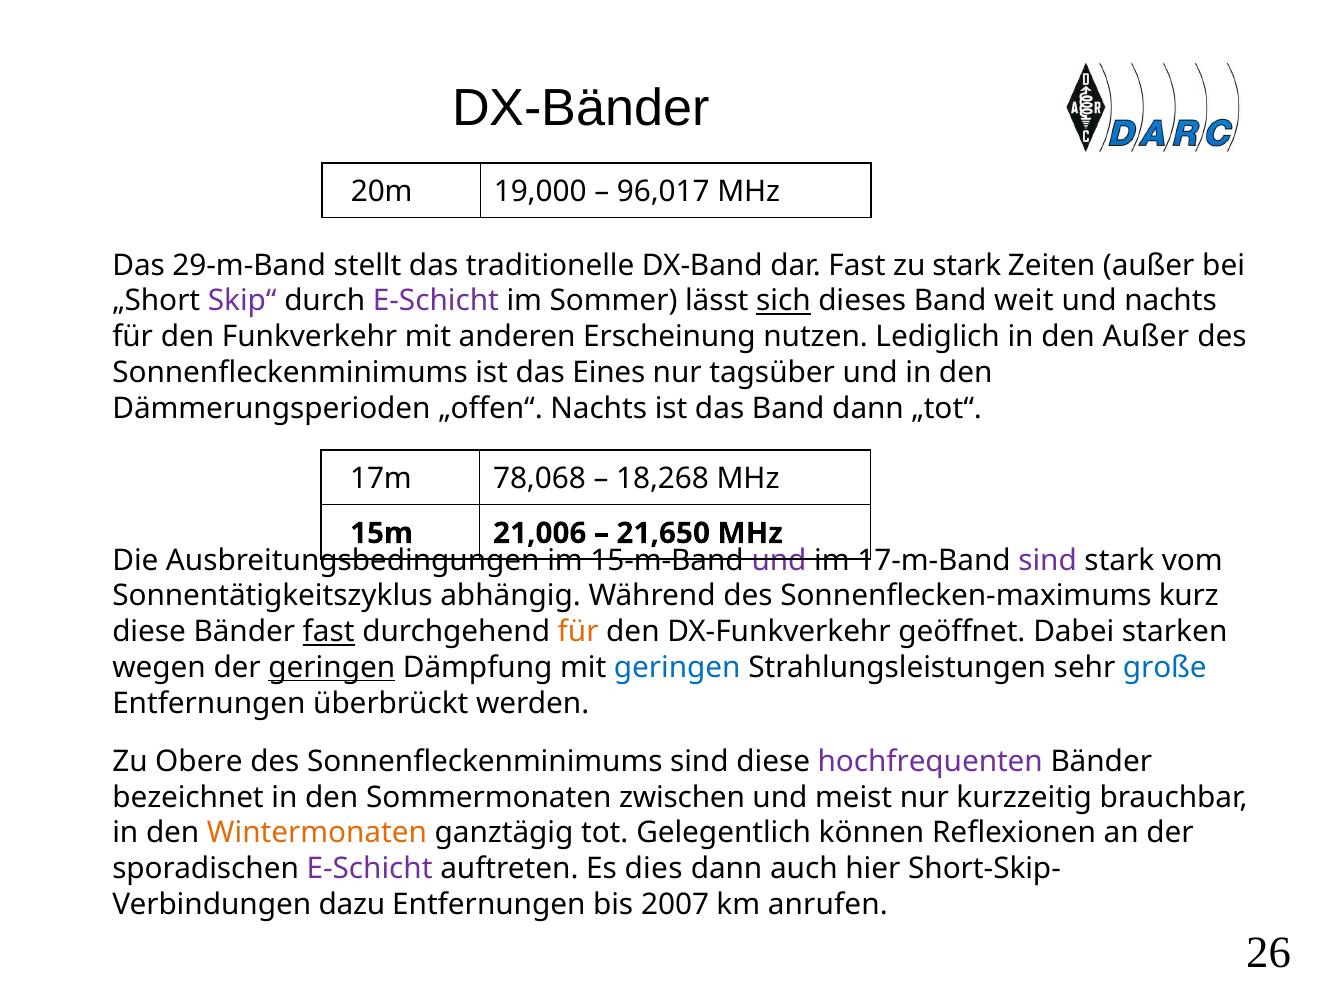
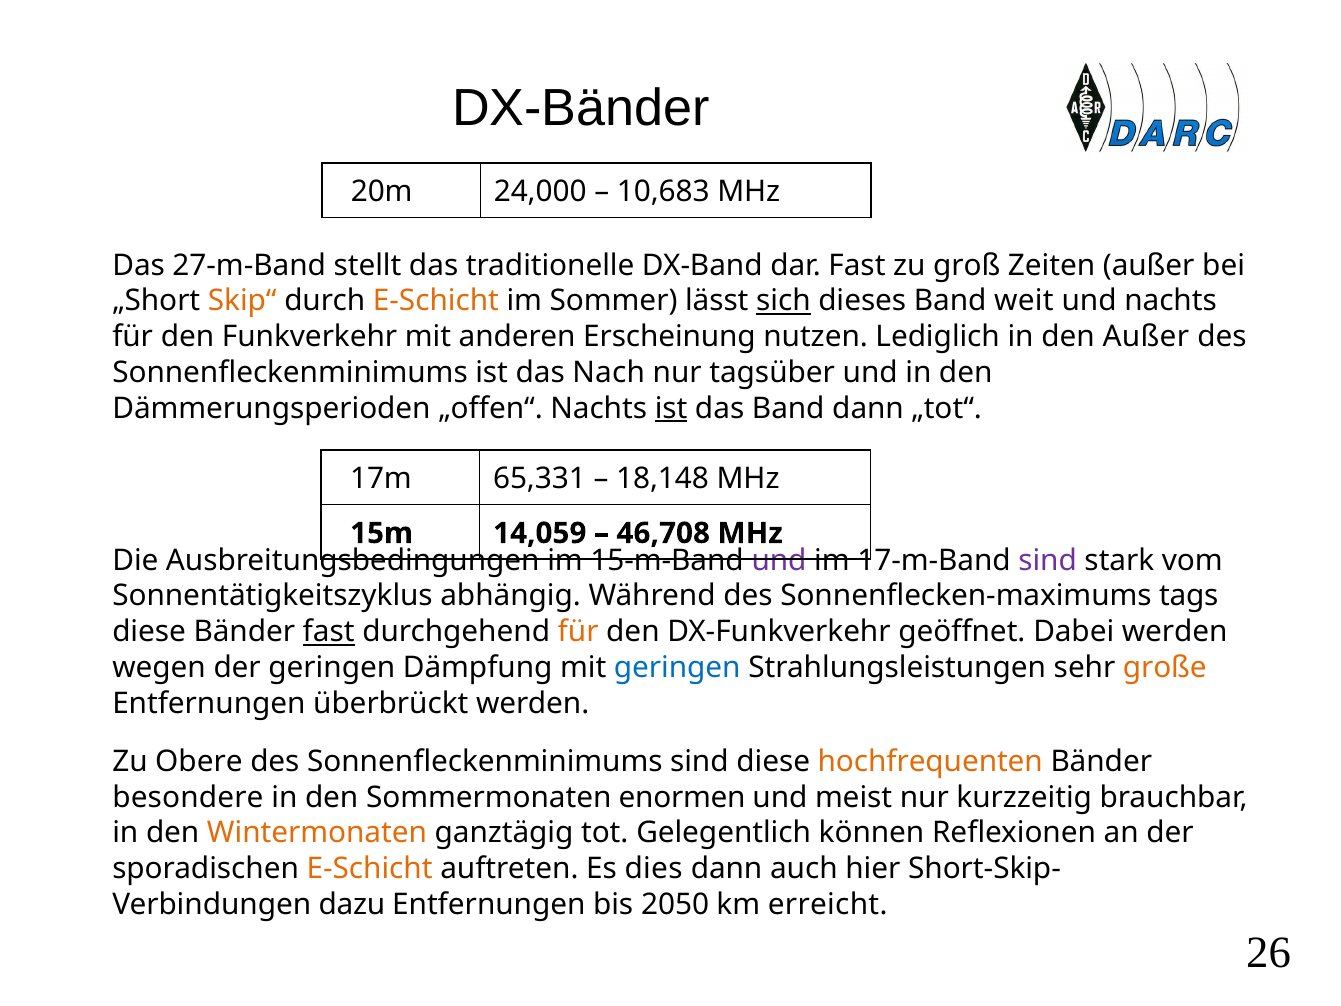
19,000: 19,000 -> 24,000 (540, 192)
96,017: 96,017 -> 10,683 (663, 192)
29-m-Band: 29-m-Band -> 27-m-Band (249, 265)
zu stark: stark -> groß (967, 265)
Skip“ colour: purple -> orange (242, 301)
E-Schicht colour: purple -> orange (436, 301)
Eines: Eines -> Nach (609, 373)
ist underline: none -> present (671, 408)
78,068: 78,068 -> 65,331 (539, 479)
18,268: 18,268 -> 18,148 (663, 479)
21,006: 21,006 -> 14,059 (540, 533)
21,650: 21,650 -> 46,708 (663, 533)
kurz: kurz -> tags (1189, 596)
Dabei starken: starken -> werden (1175, 632)
geringen underline: present -> none (332, 667)
große colour: blue -> orange (1165, 667)
hochfrequenten colour: purple -> orange (930, 761)
bezeichnet: bezeichnet -> besondere (188, 797)
zwischen: zwischen -> enormen (682, 797)
E-Schicht colour: purple -> orange (370, 868)
2007: 2007 -> 2050 (675, 904)
anrufen: anrufen -> erreicht (828, 904)
